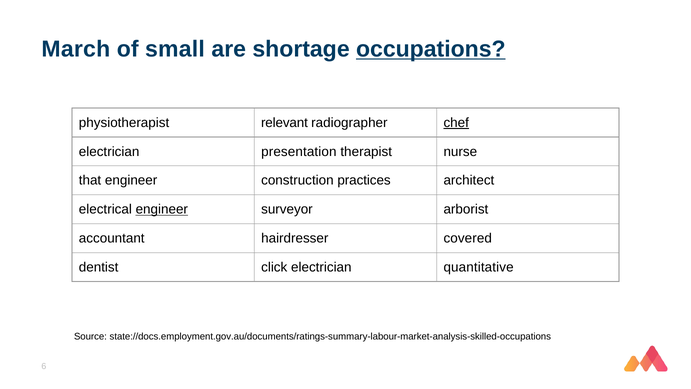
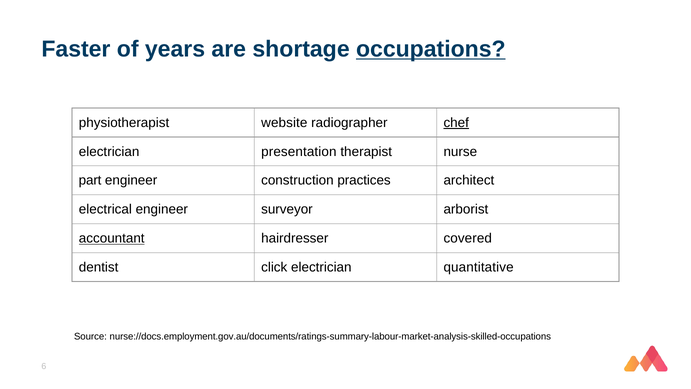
March: March -> Faster (76, 49)
small: small -> years (175, 49)
relevant: relevant -> website (284, 123)
that: that -> part (90, 180)
engineer underline: present -> none (162, 209)
accountant underline: none -> present (112, 238)
state://docs.employment.gov.au/documents/ratings-summary-labour-market-analysis-skilled-occupations: state://docs.employment.gov.au/documents/ratings-summary-labour-market-analysis-skilled-occupations -> nurse://docs.employment.gov.au/documents/ratings-summary-labour-market-analysis-skilled-occupations (330, 337)
